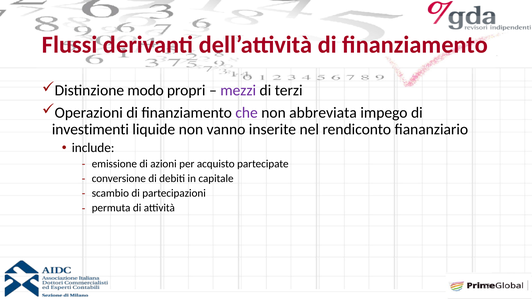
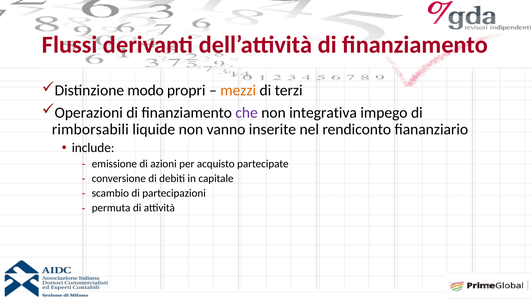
mezzi colour: purple -> orange (238, 91)
abbreviata: abbreviata -> integrativa (323, 113)
investimenti: investimenti -> rimborsabili (90, 130)
